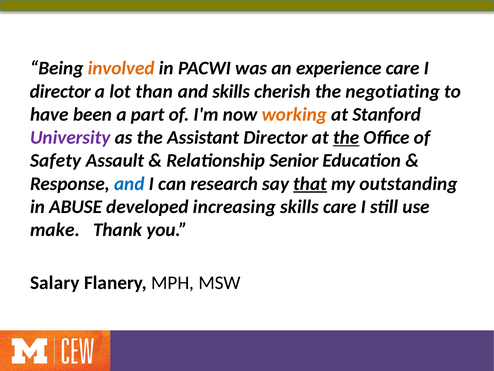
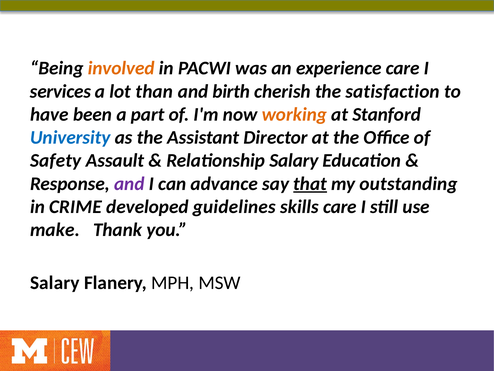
director: director -> services (61, 91)
and skills: skills -> birth (231, 91)
negotiating: negotiating -> satisfaction (393, 91)
University colour: purple -> blue (70, 137)
the underline: present -> none (346, 137)
Relationship Senior: Senior -> Salary (294, 160)
and colour: blue -> purple (129, 183)
research: research -> advance (224, 183)
ABUSE: ABUSE -> CRIME (76, 207)
increasing: increasing -> guidelines (234, 207)
